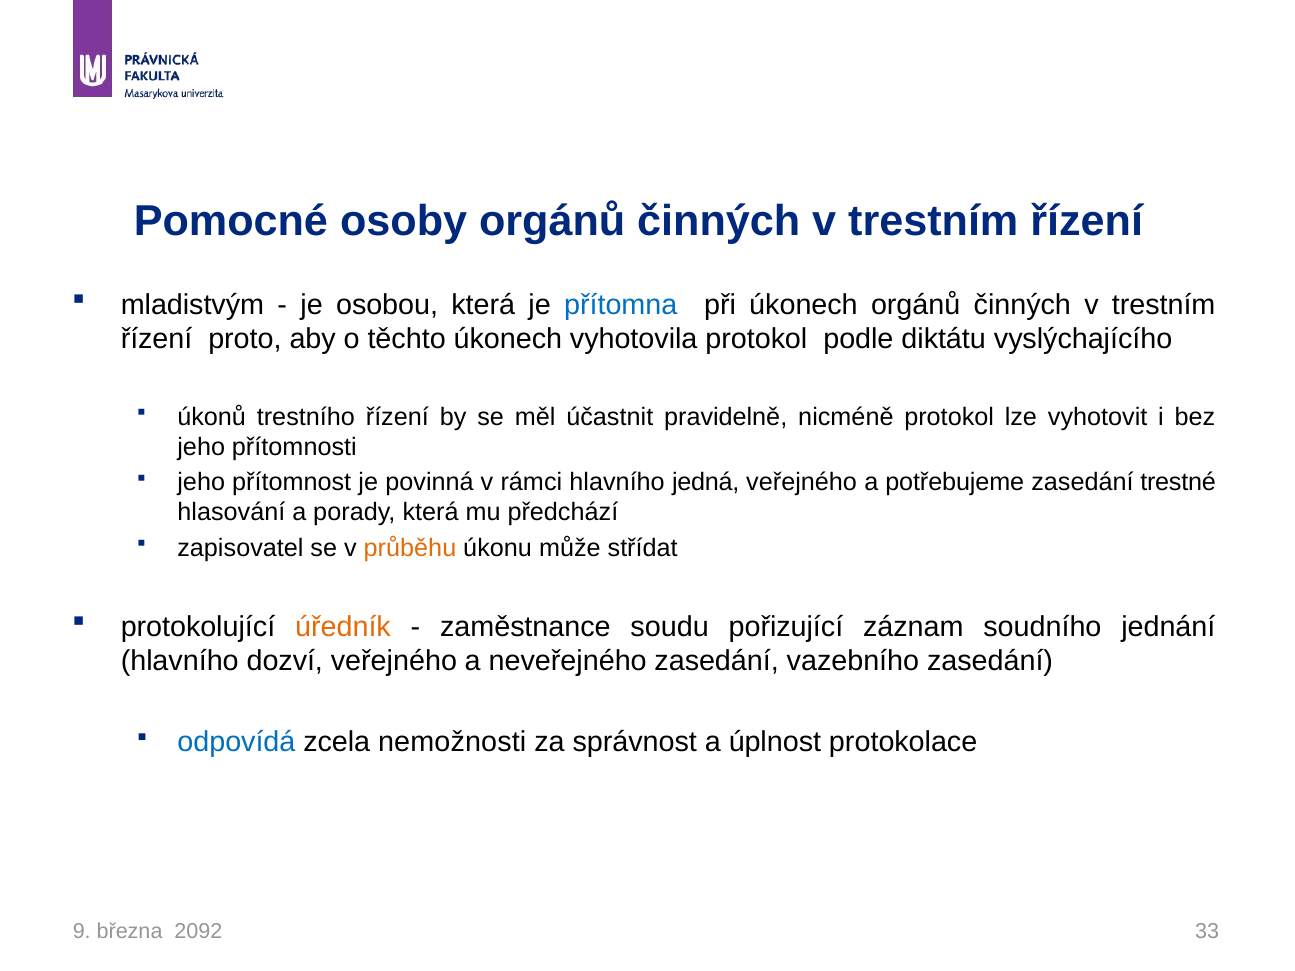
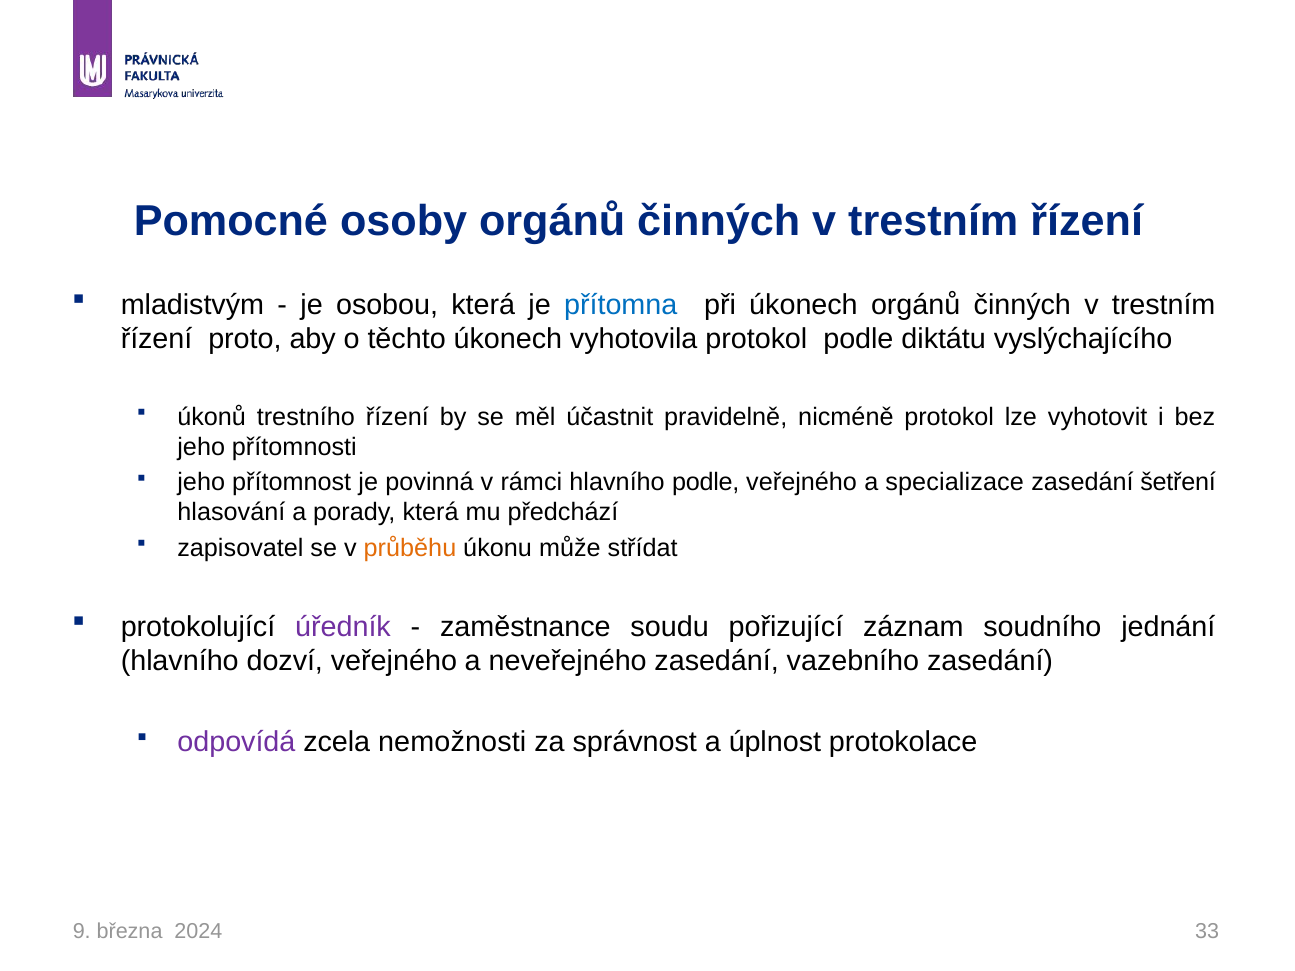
hlavního jedná: jedná -> podle (706, 483)
potřebujeme: potřebujeme -> specializace (955, 483)
trestné: trestné -> šetření (1178, 483)
úředník colour: orange -> purple (343, 627)
odpovídá colour: blue -> purple (236, 742)
2092: 2092 -> 2024 (198, 932)
